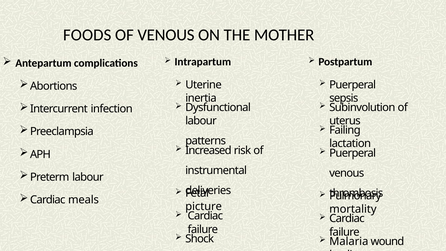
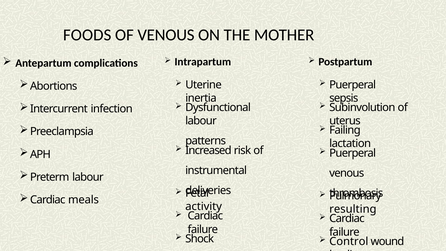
picture: picture -> activity (204, 206)
mortality: mortality -> resulting (353, 209)
Malaria: Malaria -> Control (349, 241)
